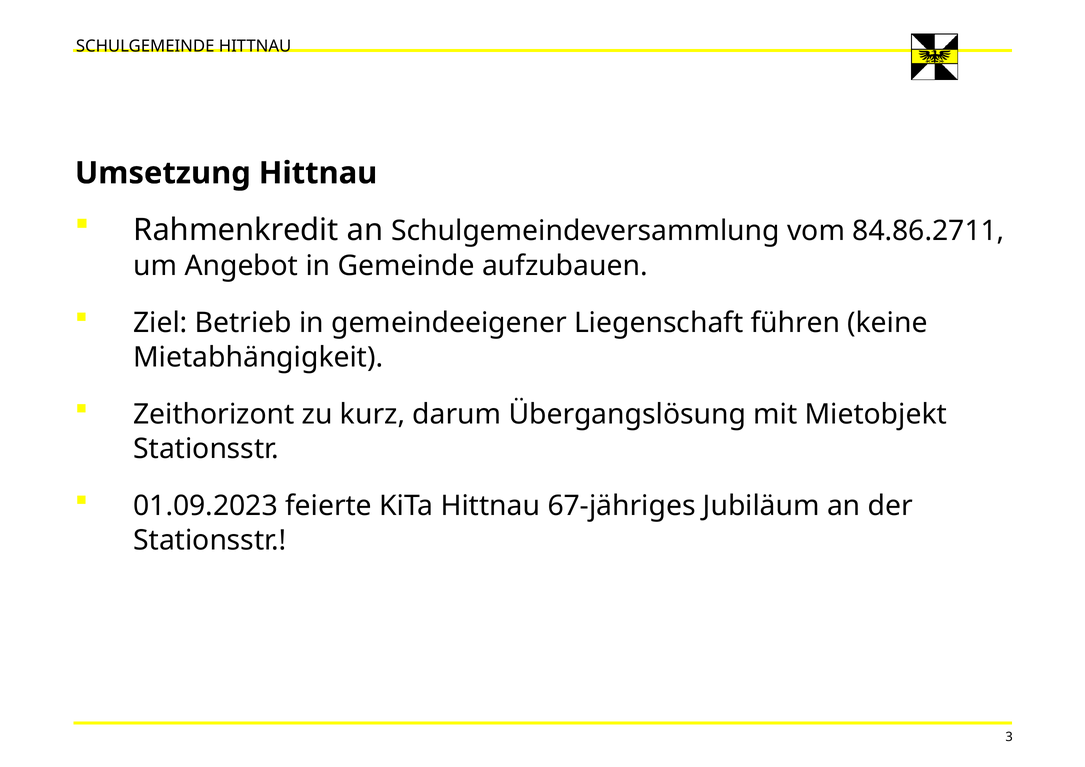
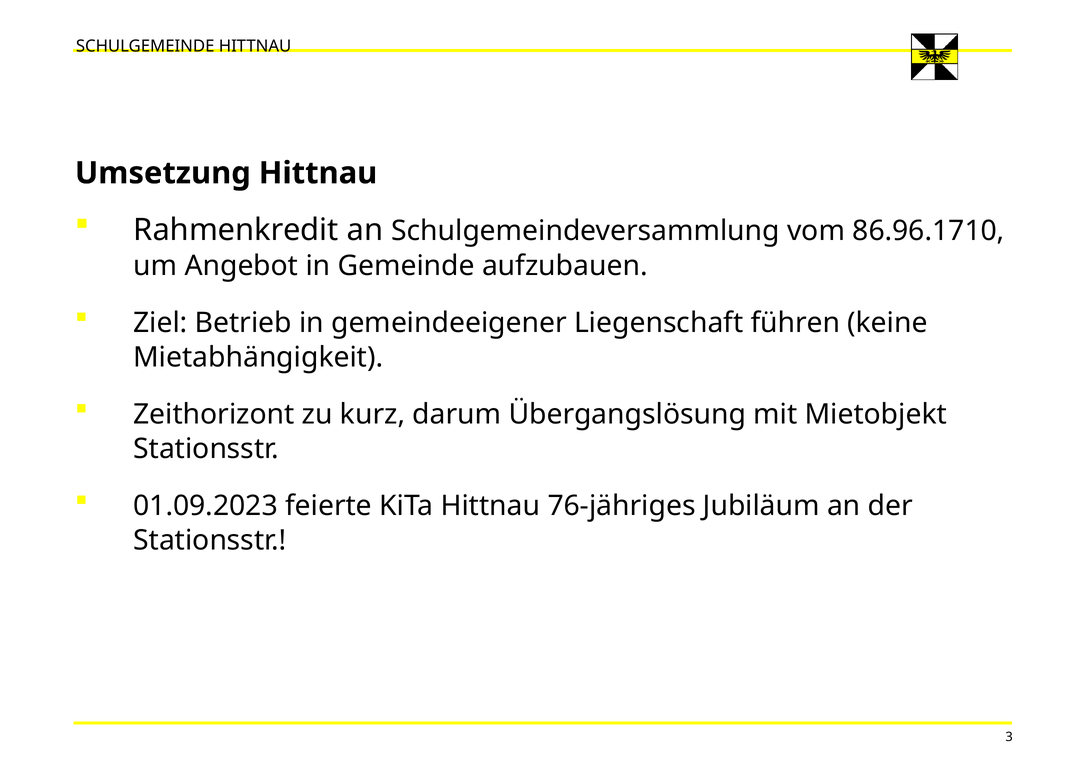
84.86.2711: 84.86.2711 -> 86.96.1710 (928, 231)
67-jähriges: 67-jähriges -> 76-jähriges (622, 506)
